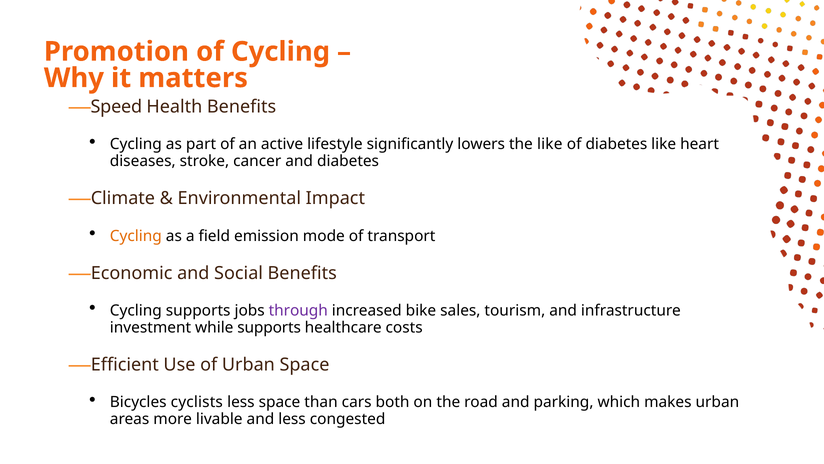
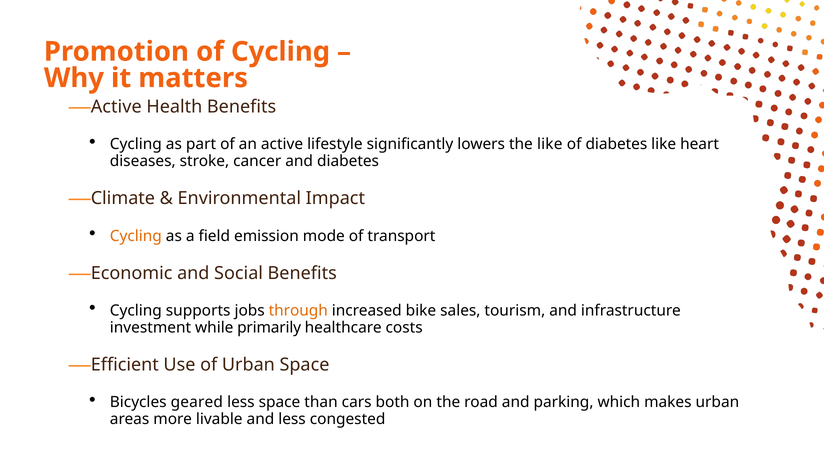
Speed: Speed -> Active (116, 107)
through colour: purple -> orange (298, 310)
while supports: supports -> primarily (269, 327)
cyclists: cyclists -> geared (197, 402)
